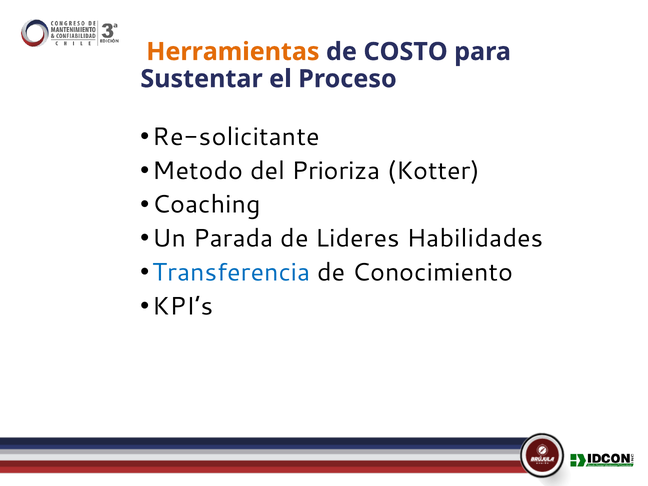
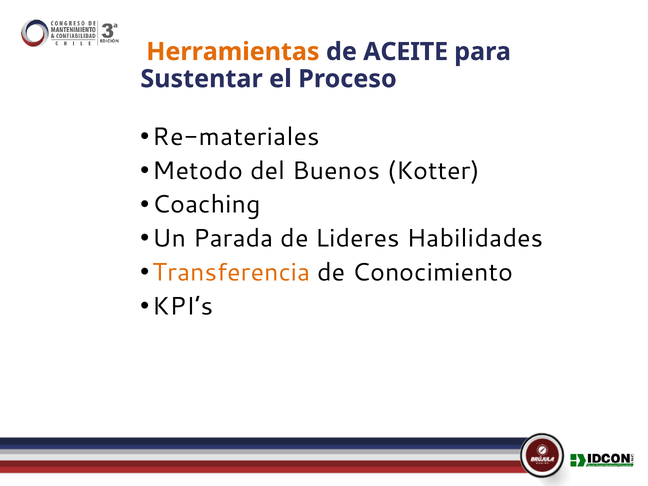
COSTO: COSTO -> ACEITE (406, 52)
Re-solicitante: Re-solicitante -> Re-materiales (236, 137)
Prioriza: Prioriza -> Buenos (336, 171)
Transferencia colour: blue -> orange (231, 273)
